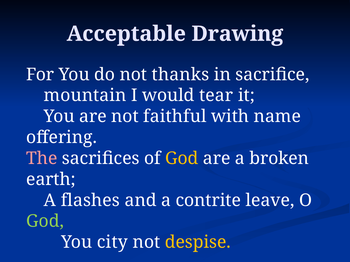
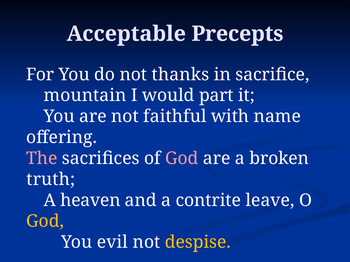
Drawing: Drawing -> Precepts (237, 34)
tear: tear -> part (216, 96)
God colour: yellow -> pink (182, 159)
earth: earth -> truth (51, 180)
flashes: flashes -> heaven (90, 201)
God colour: light green -> yellow (45, 222)
city: city -> evil (112, 243)
